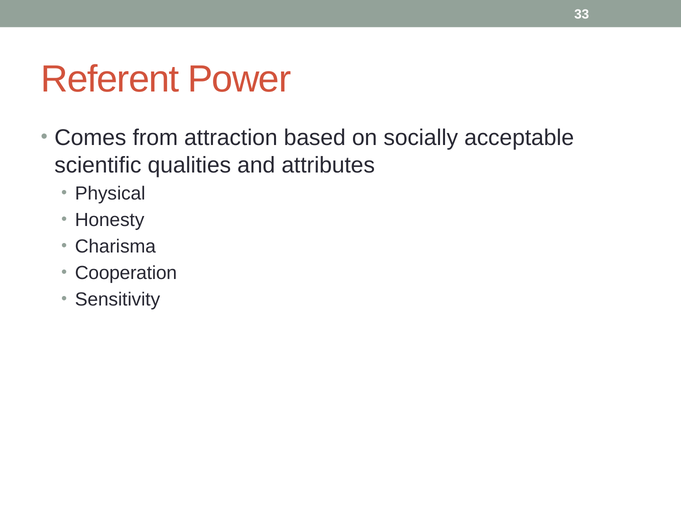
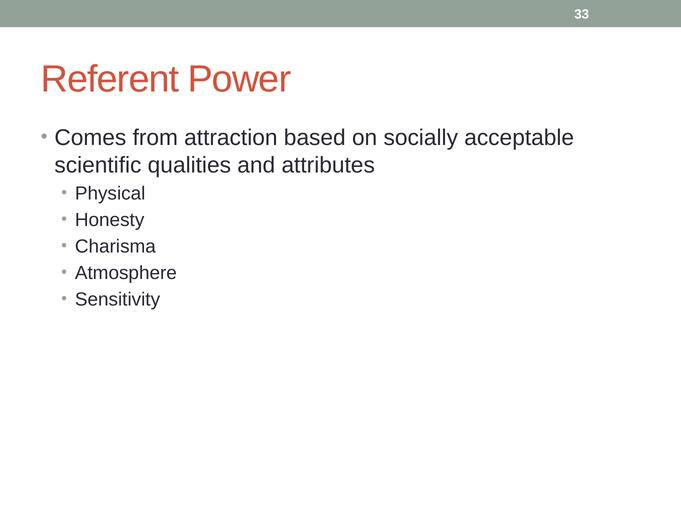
Cooperation: Cooperation -> Atmosphere (126, 273)
